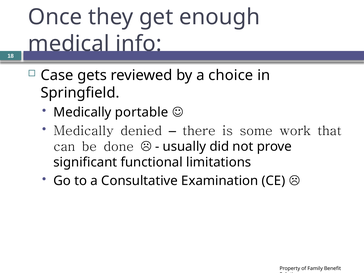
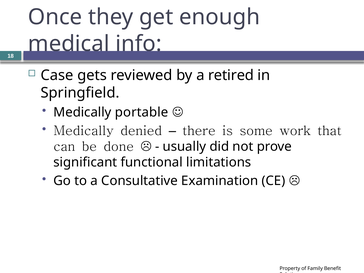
choice: choice -> retired (231, 75)
